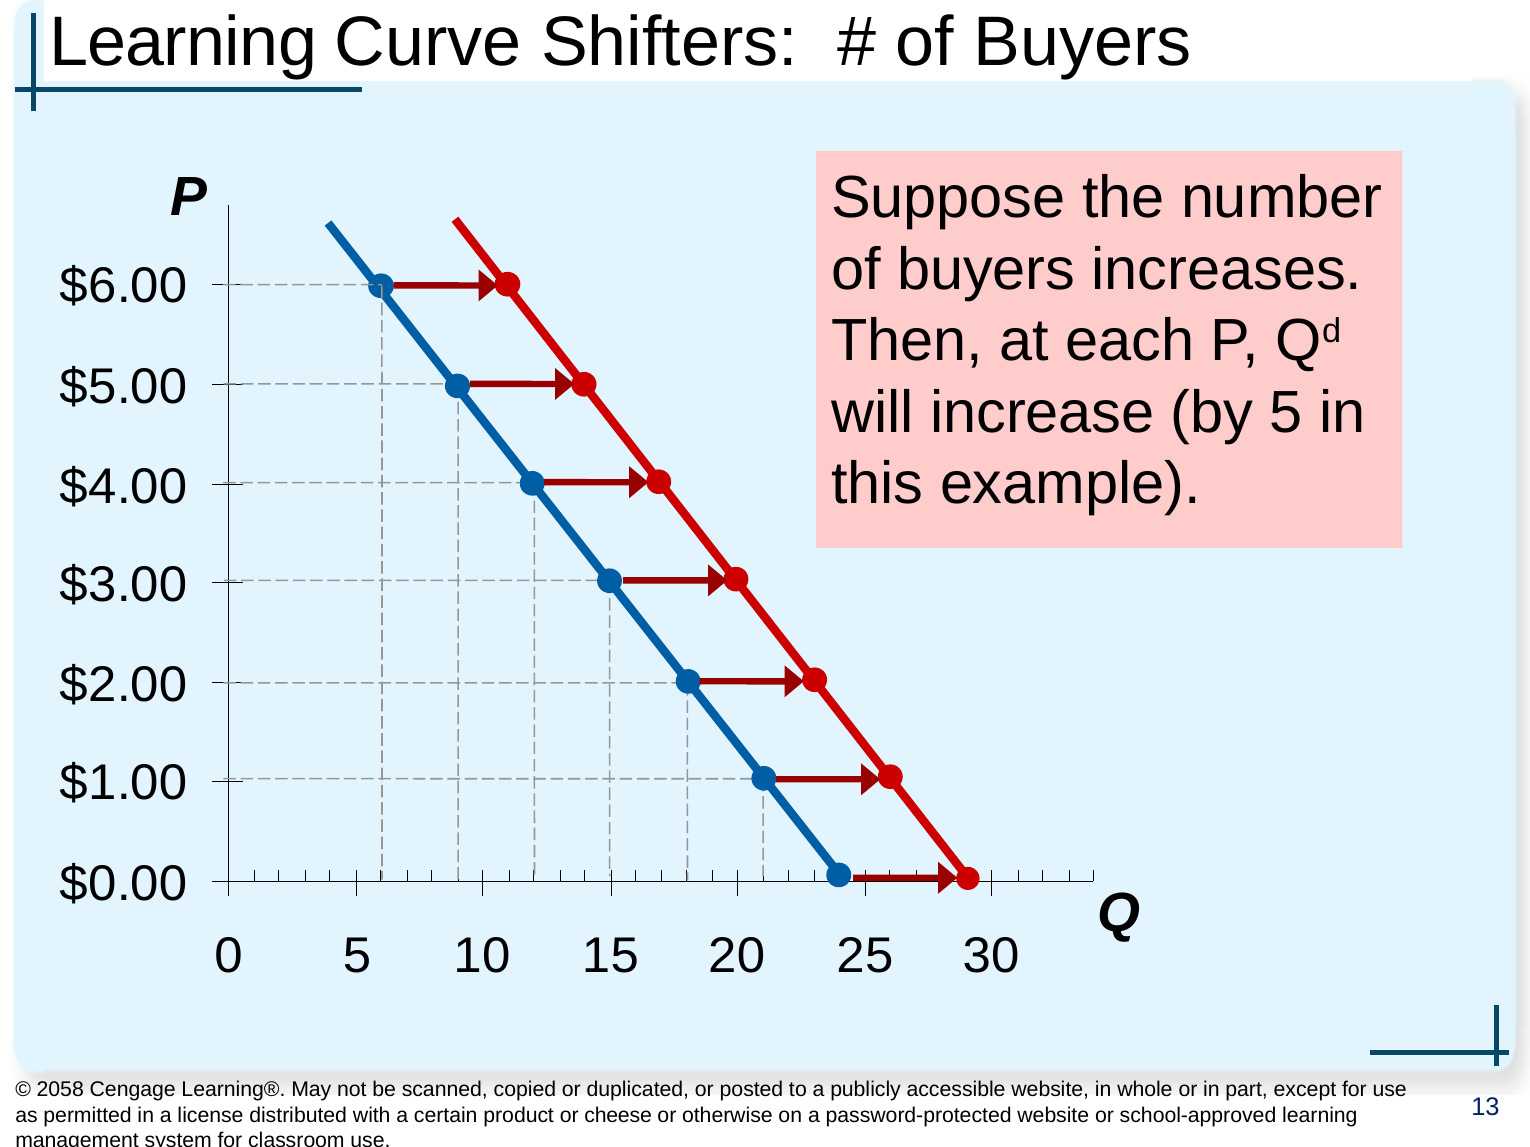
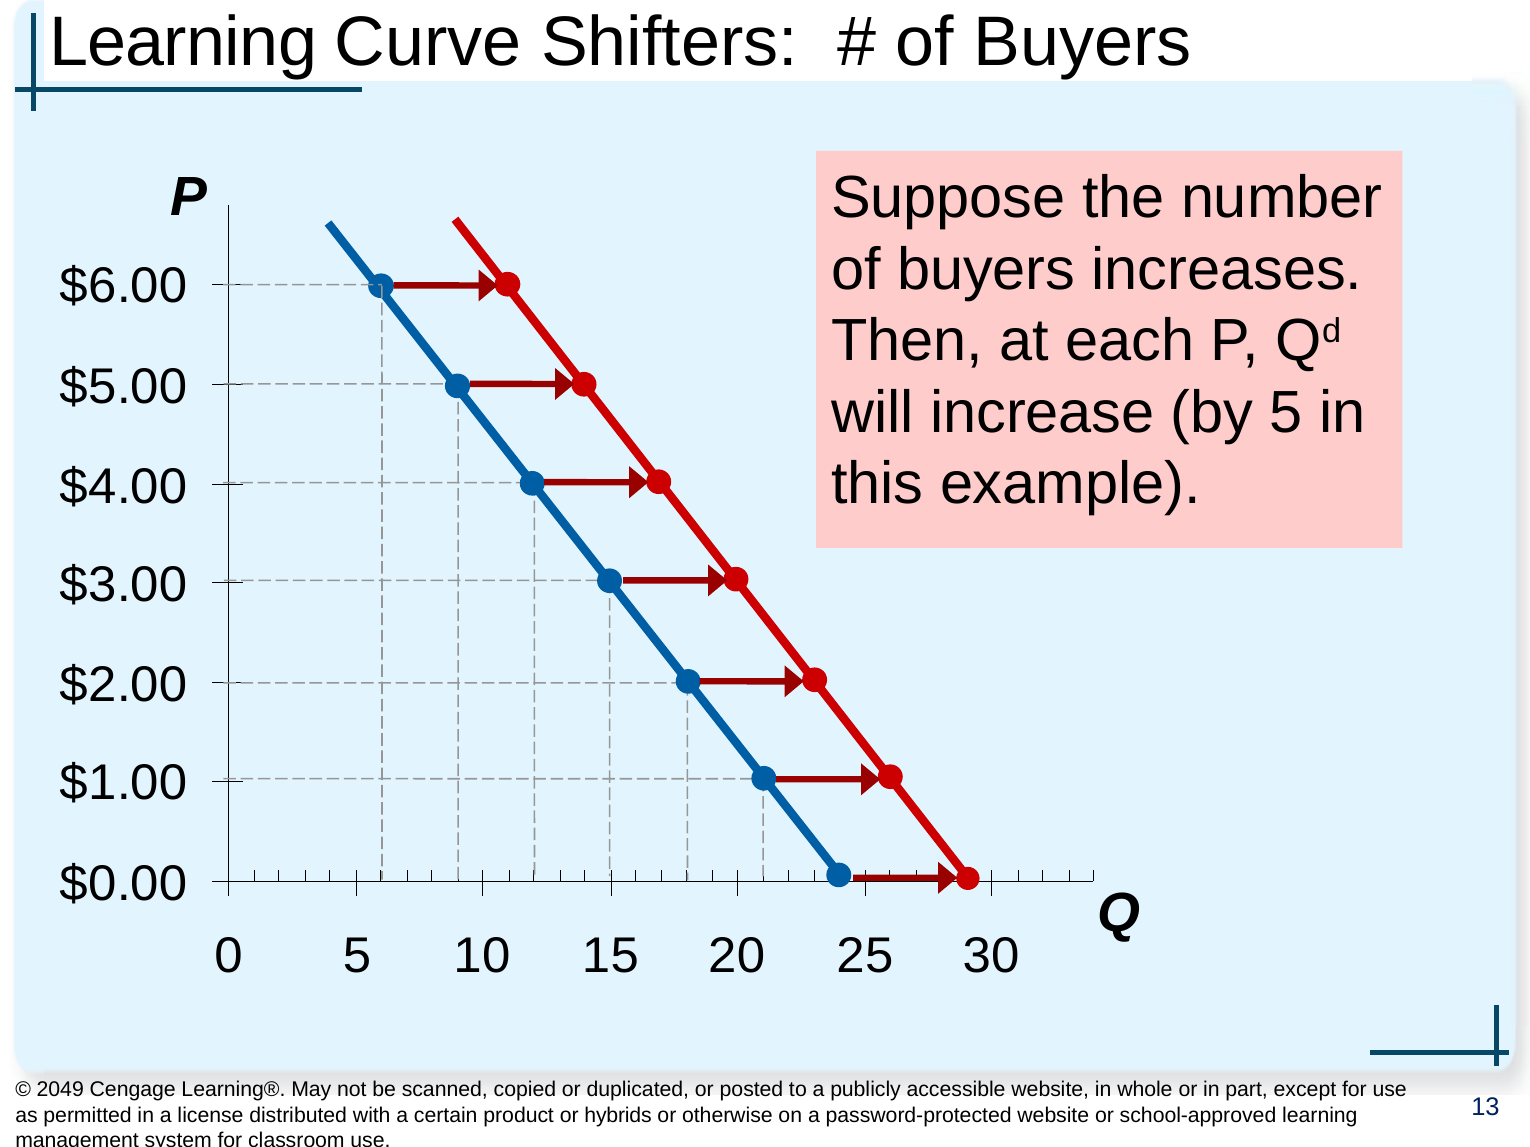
2058: 2058 -> 2049 (60, 1090)
cheese: cheese -> hybrids (618, 1116)
